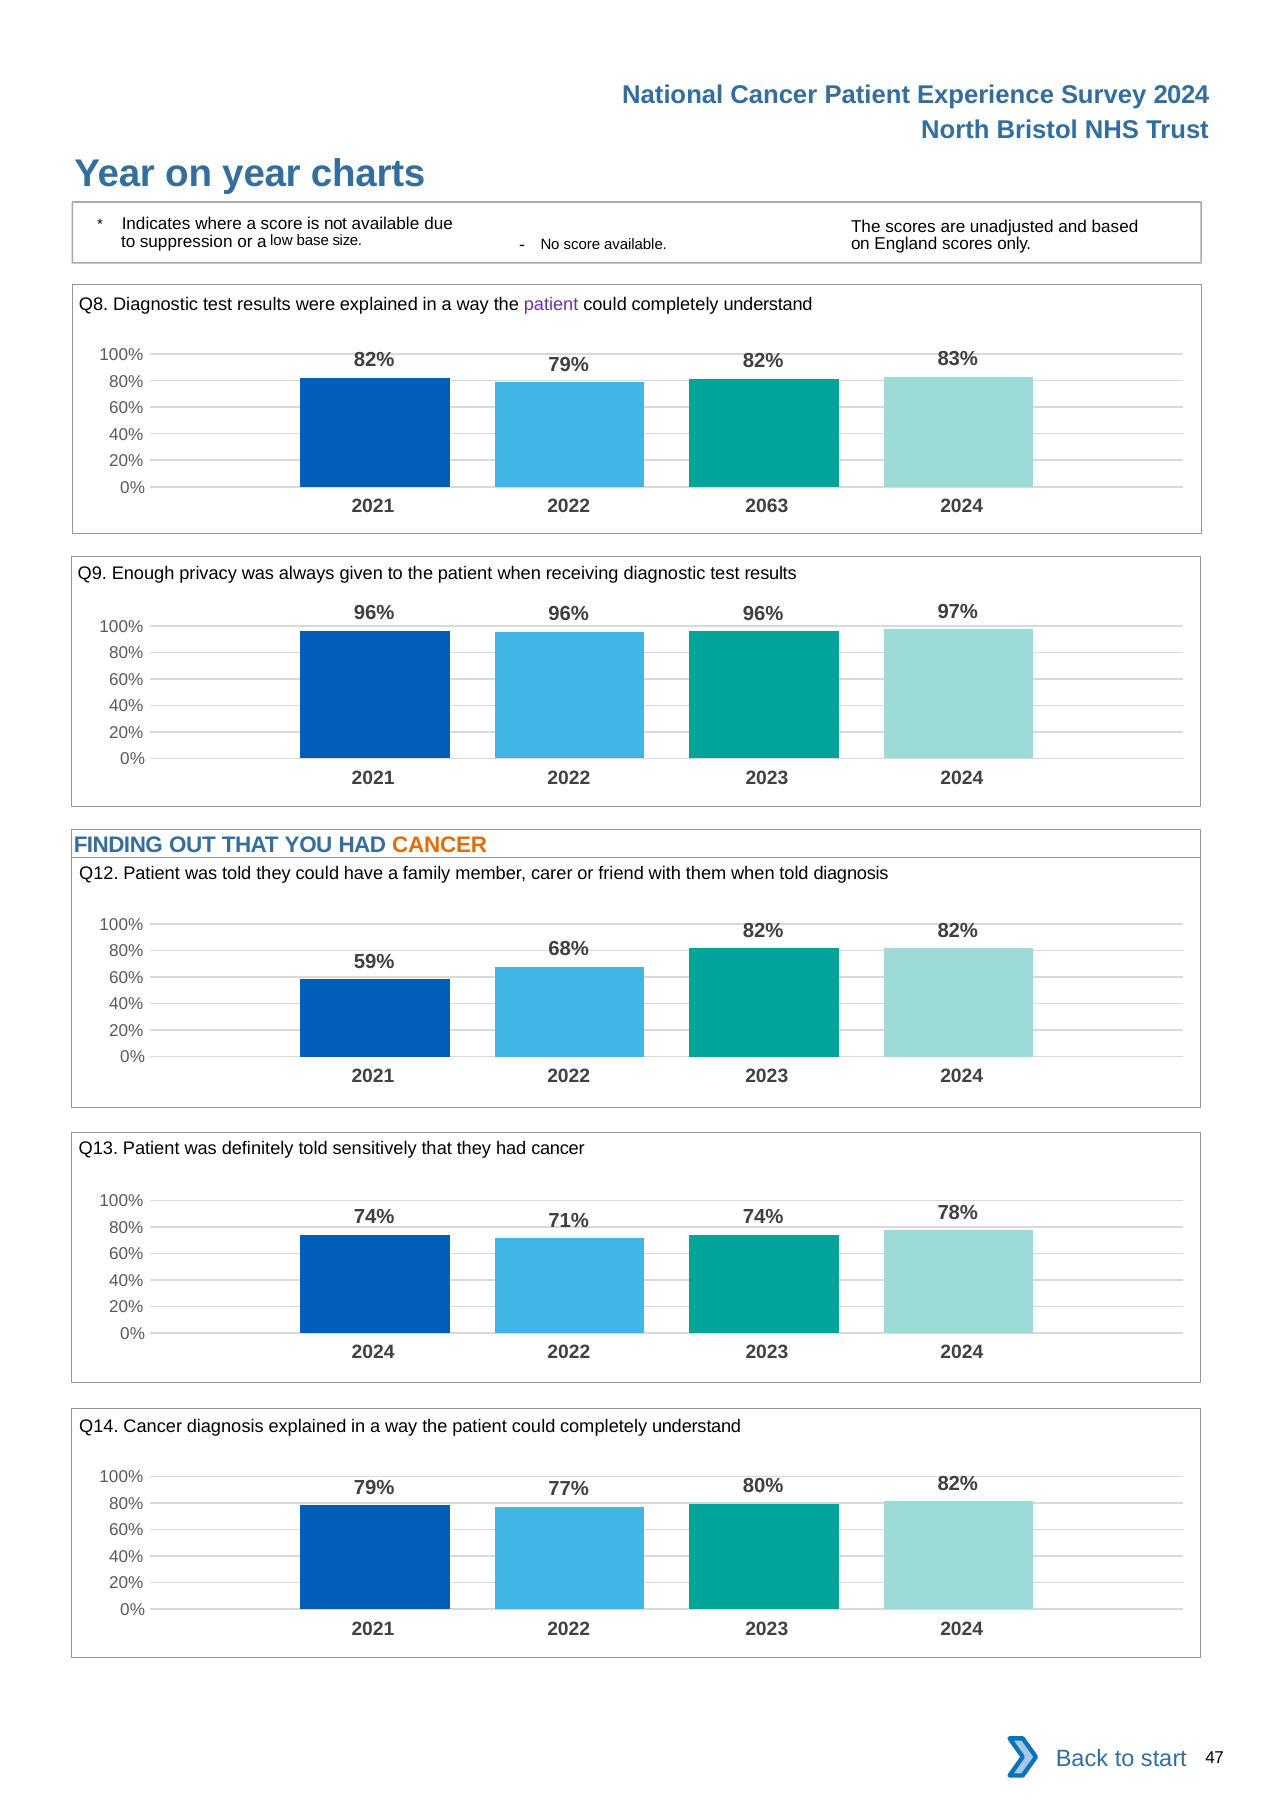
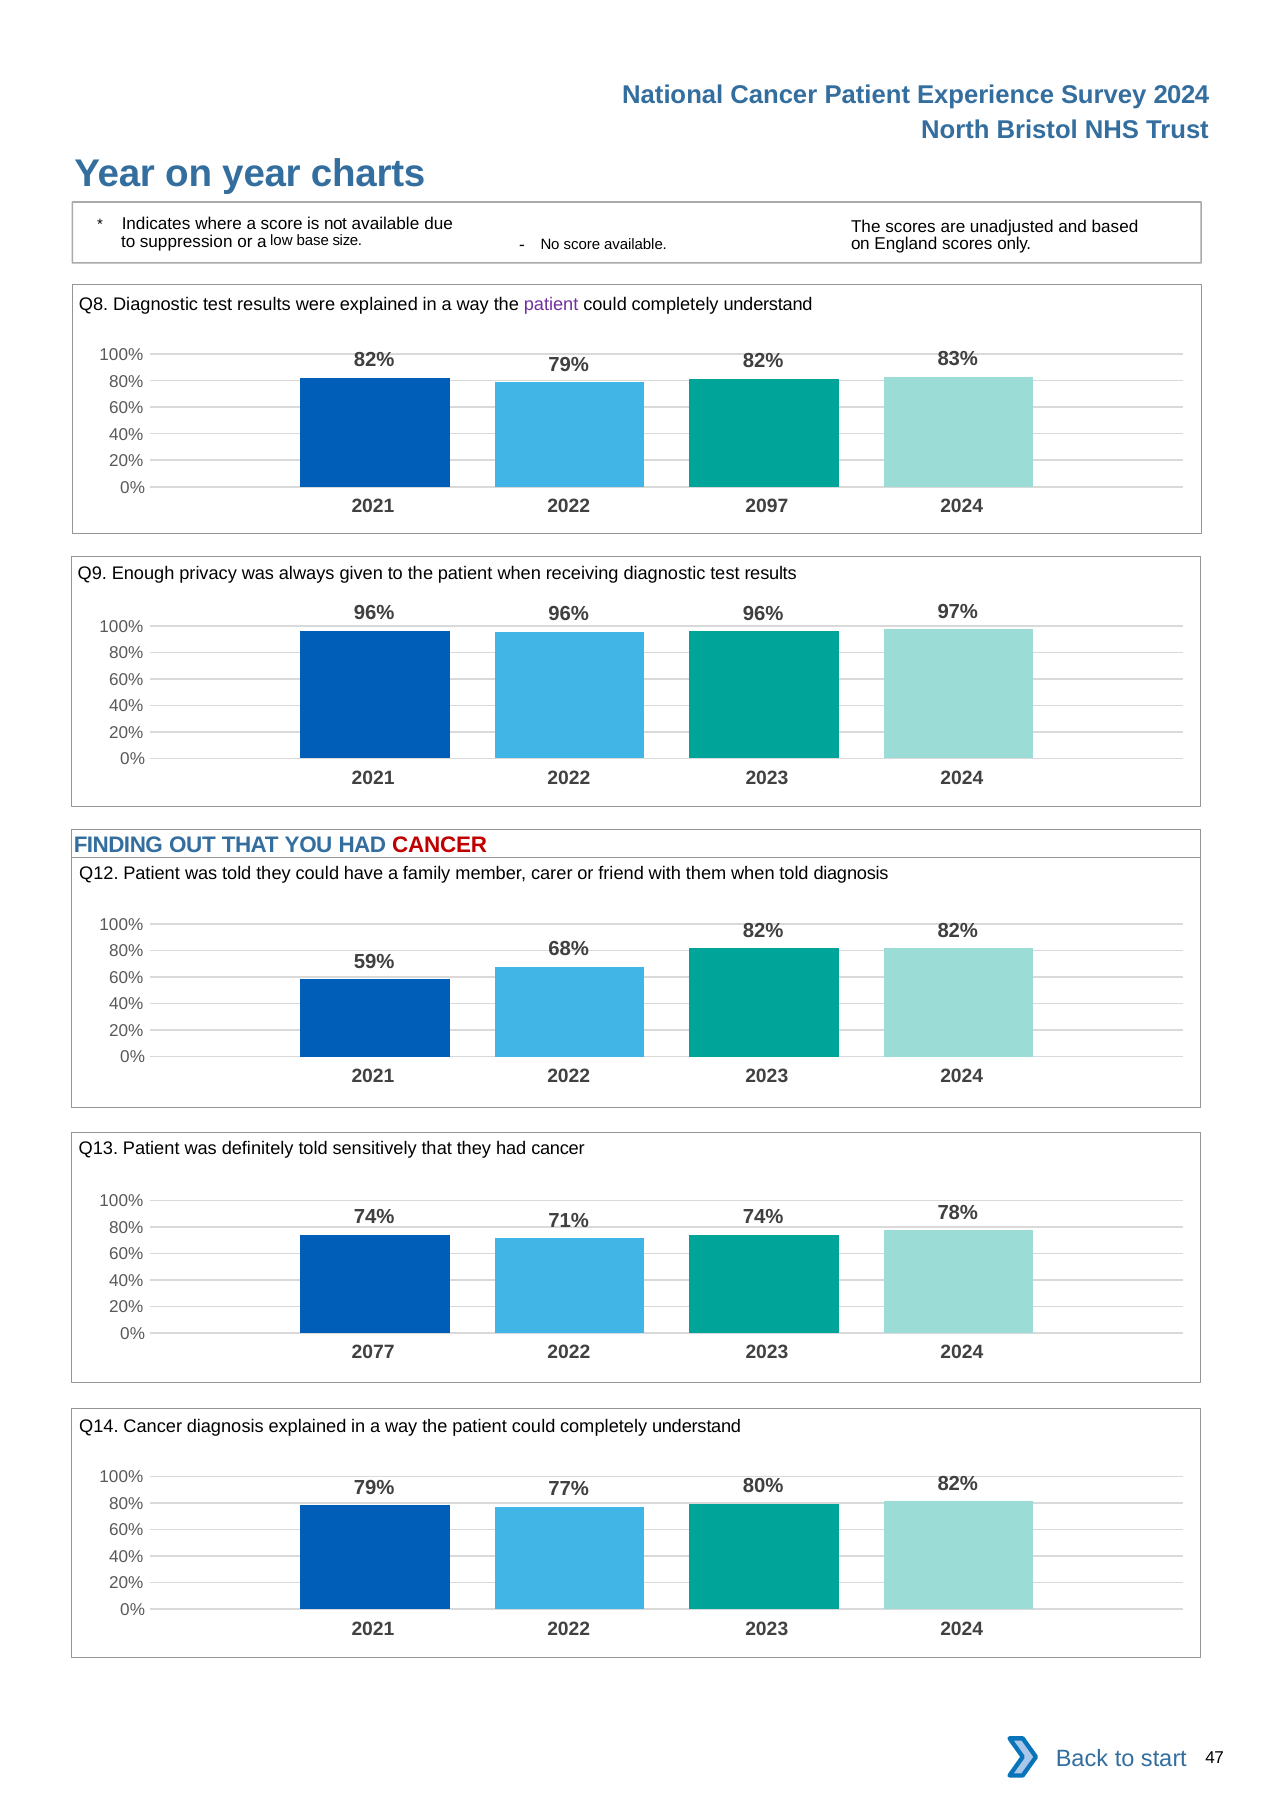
2063: 2063 -> 2097 (767, 506)
CANCER colour: orange -> red (440, 845)
2024: 2024 -> 2077 (373, 1352)
